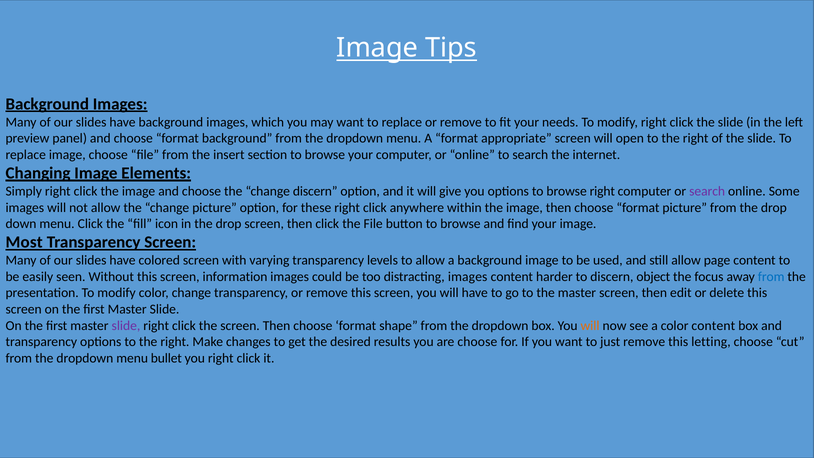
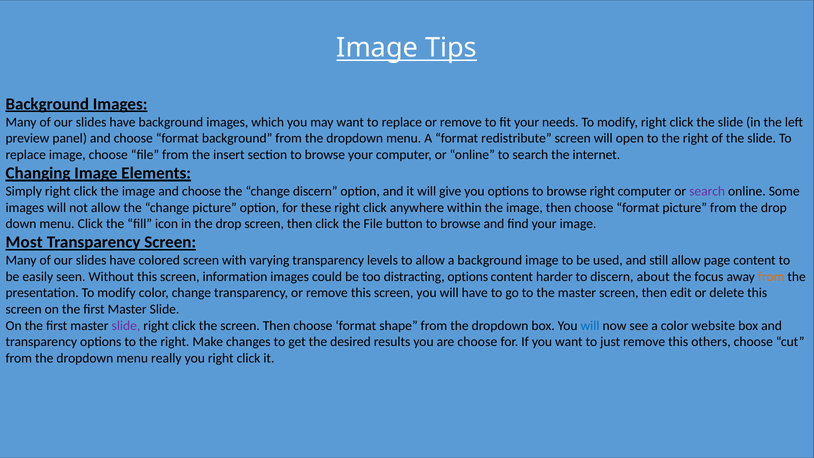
appropriate: appropriate -> redistribute (516, 138)
distracting images: images -> options (468, 277)
object: object -> about (653, 277)
from colour: blue -> orange (771, 277)
will colour: orange -> blue (590, 325)
color content: content -> website (713, 325)
letting: letting -> others (711, 342)
bullet: bullet -> really (166, 358)
